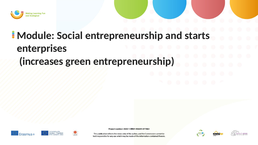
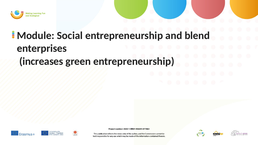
starts: starts -> blend (197, 36)
